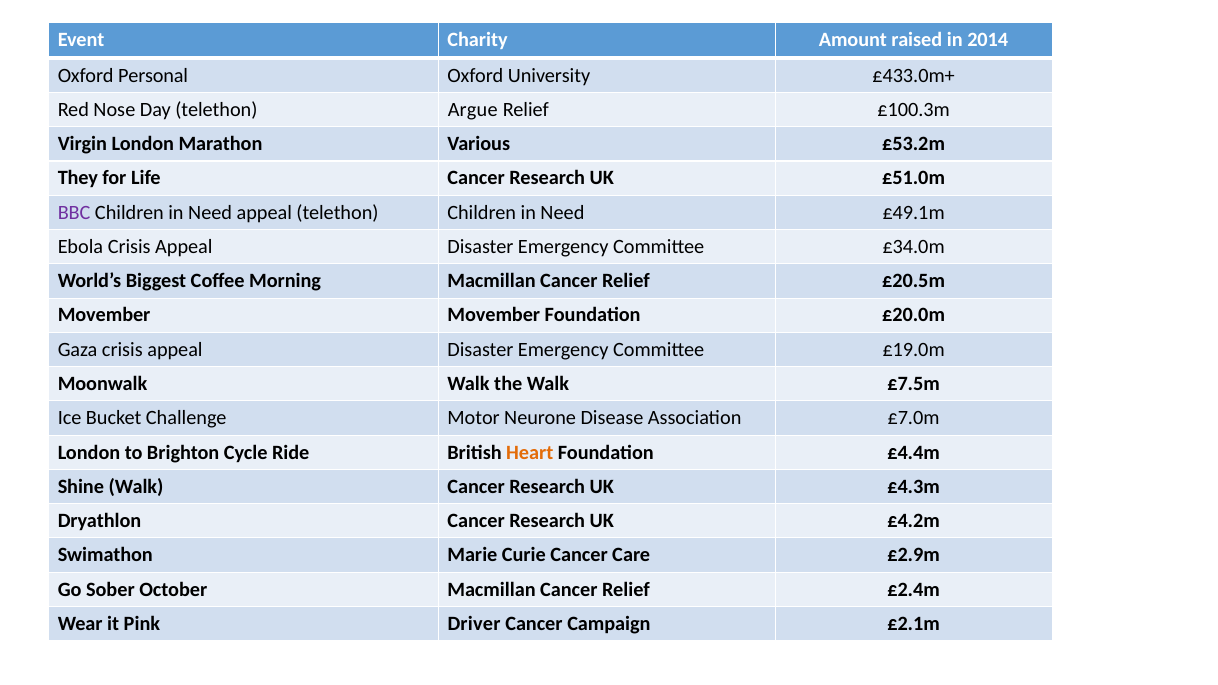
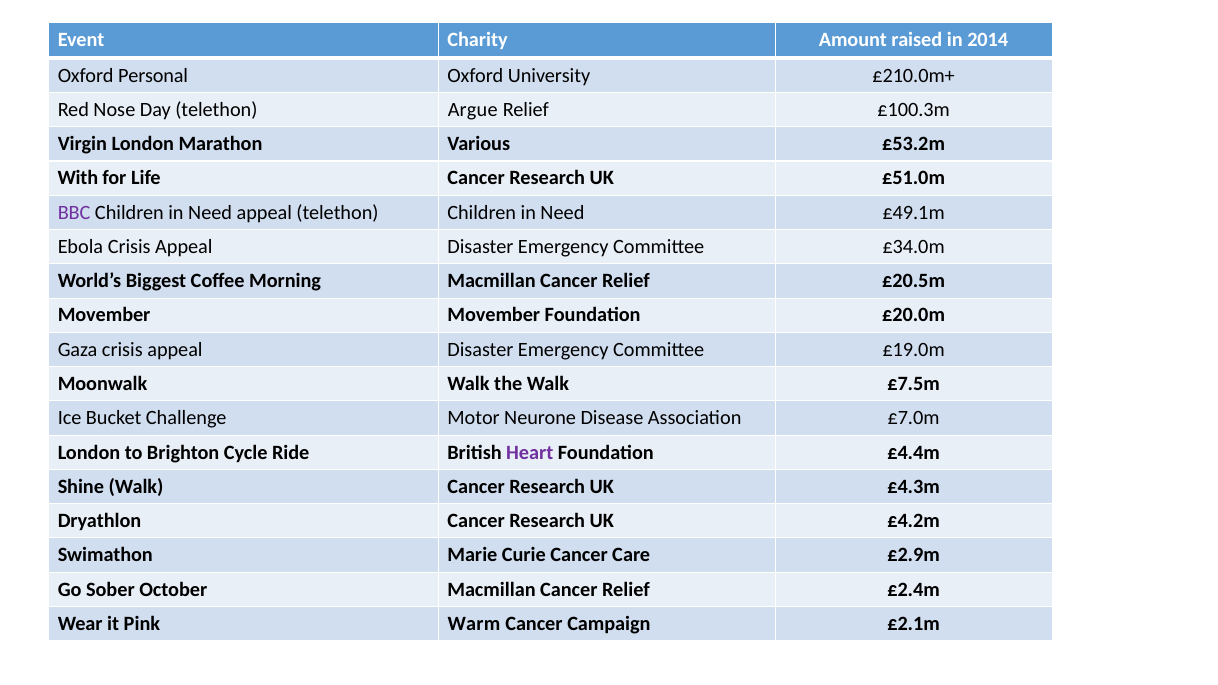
£433.0m+: £433.0m+ -> £210.0m+ (914, 75)
They: They -> With (78, 178)
Heart colour: orange -> purple (530, 452)
Driver: Driver -> Warm (474, 624)
